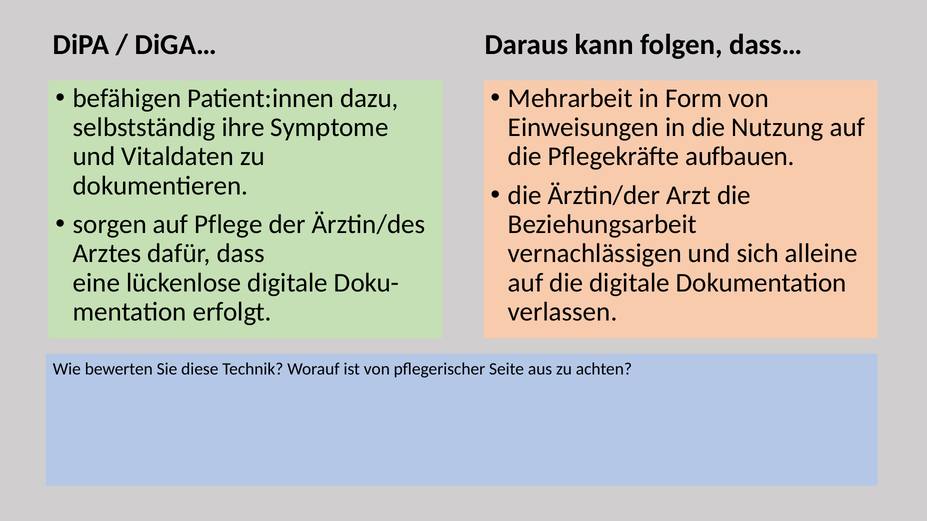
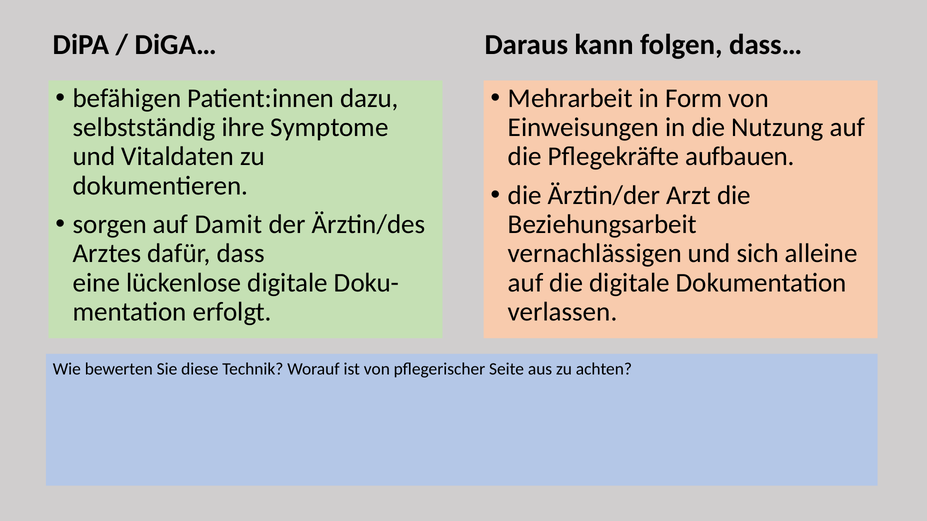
Pflege: Pflege -> Damit (228, 225)
